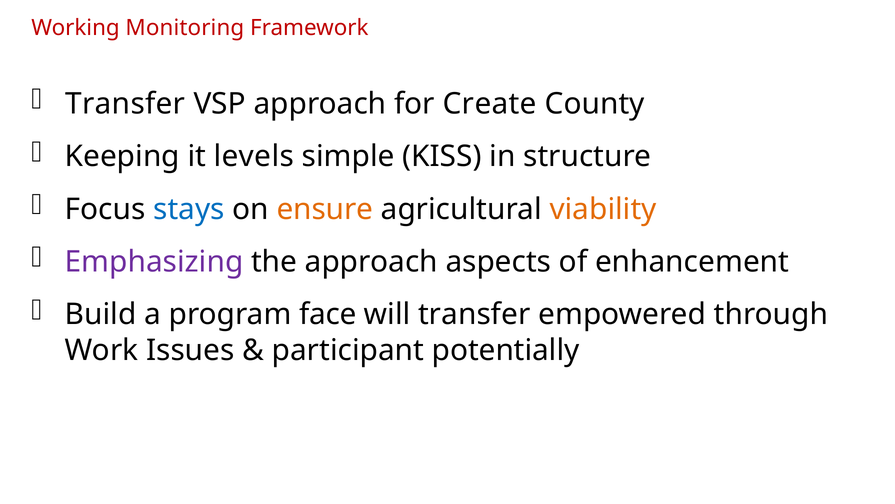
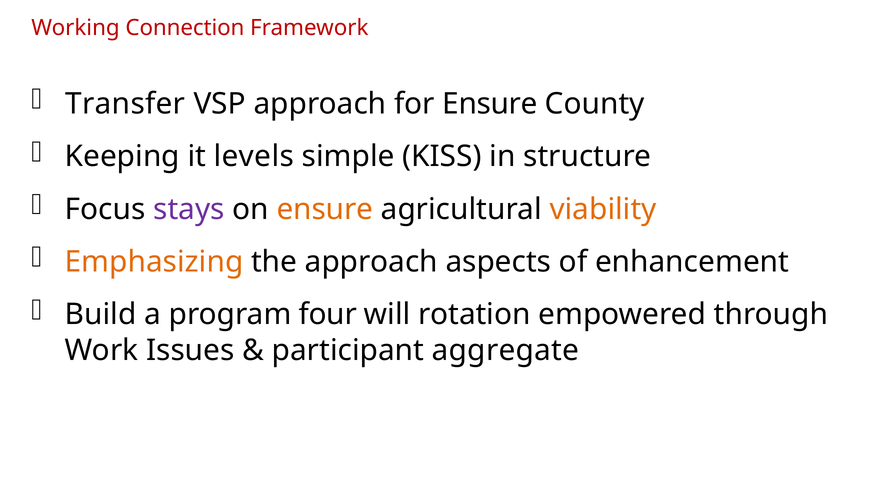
Monitoring: Monitoring -> Connection (185, 28)
for Create: Create -> Ensure (490, 104)
stays colour: blue -> purple (189, 209)
Emphasizing colour: purple -> orange (154, 262)
face: face -> four (328, 314)
will transfer: transfer -> rotation (474, 314)
potentially: potentially -> aggregate (506, 350)
